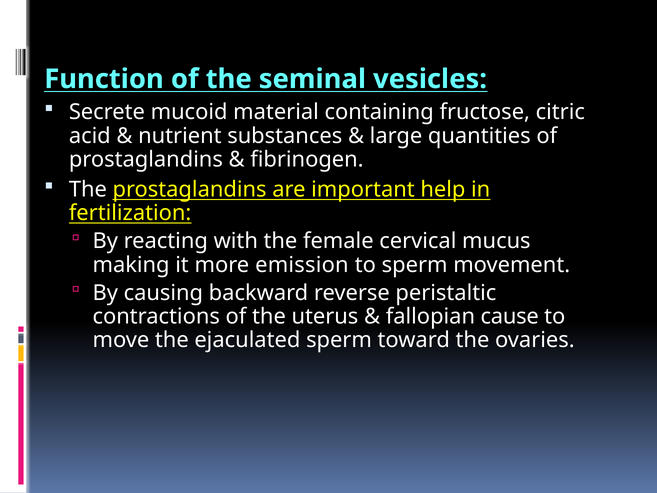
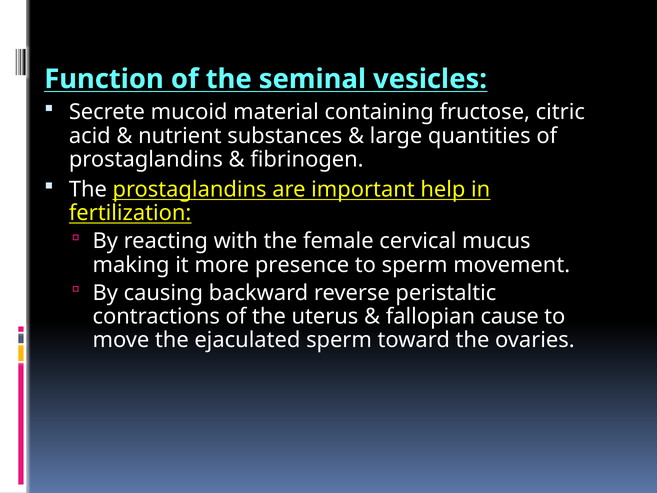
emission: emission -> presence (302, 265)
